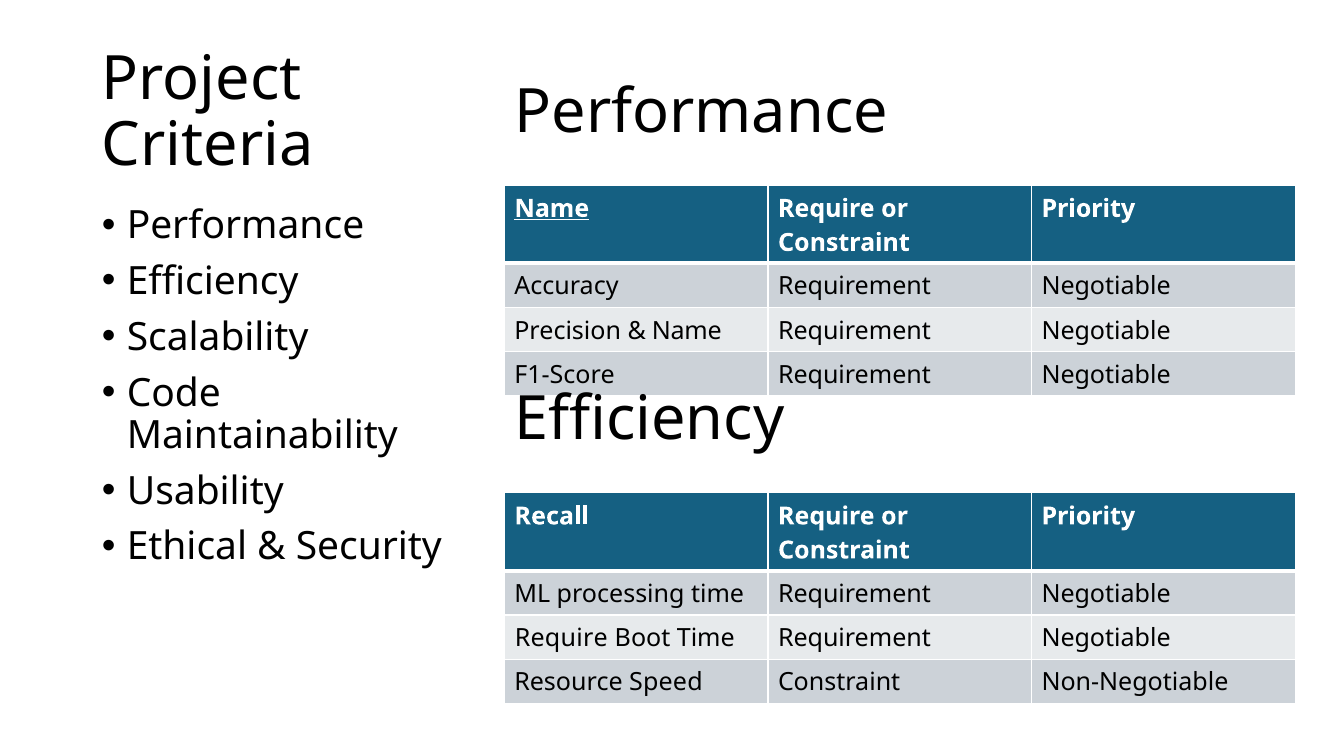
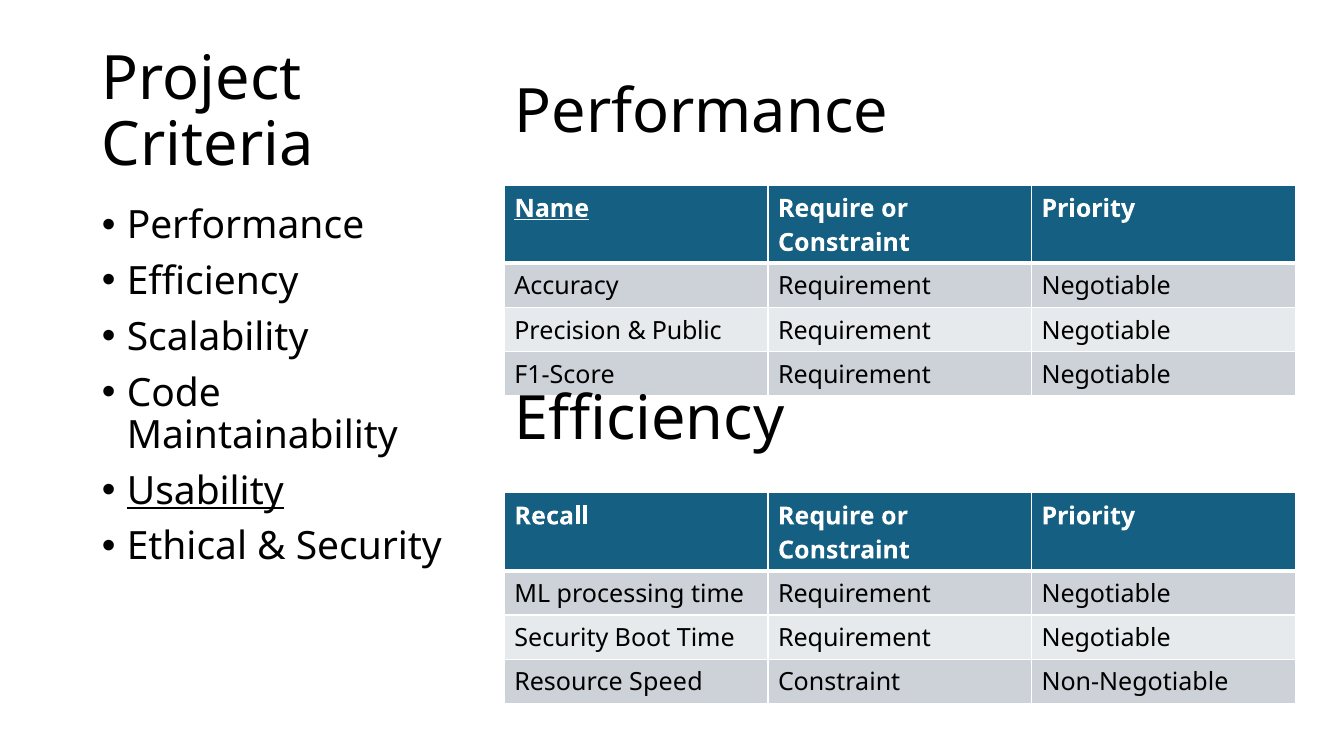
Name: Name -> Public (687, 331)
Usability underline: none -> present (205, 492)
Require: Require -> Security (561, 639)
